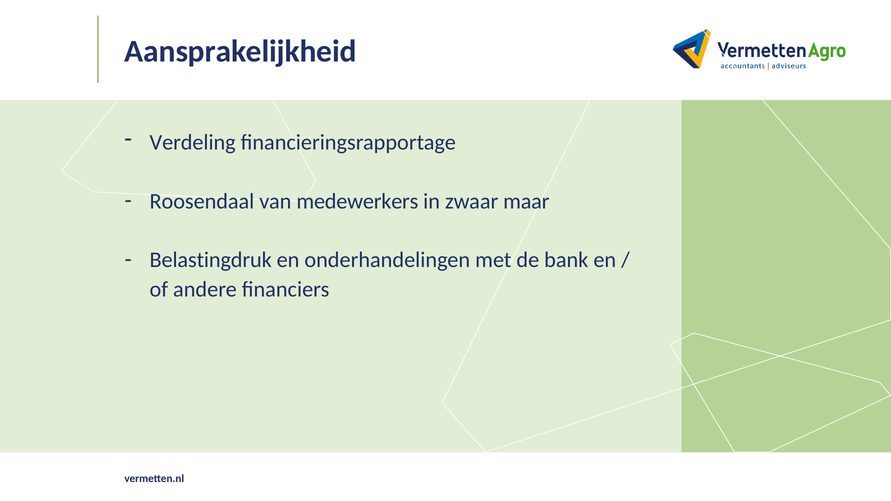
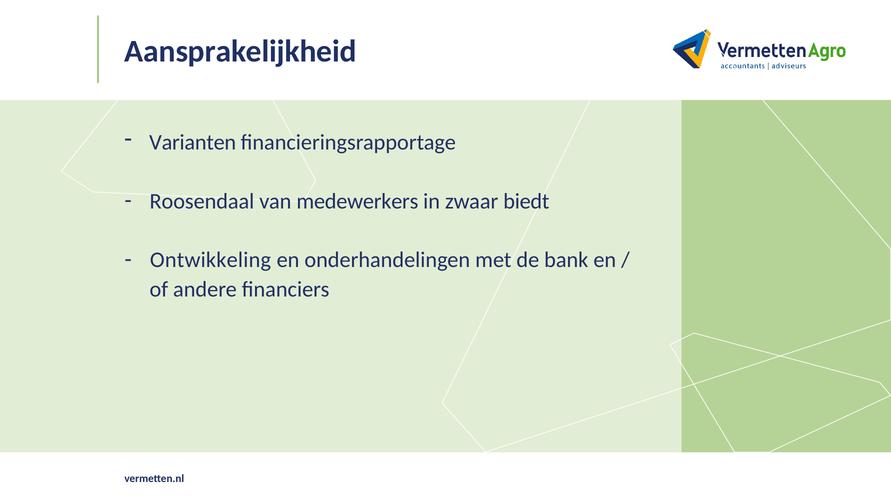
Verdeling: Verdeling -> Varianten (193, 142)
maar: maar -> biedt (526, 201)
Belastingdruk: Belastingdruk -> Ontwikkeling (210, 260)
